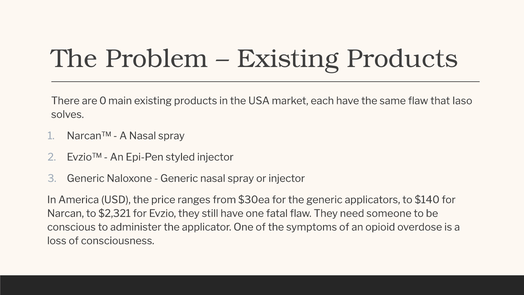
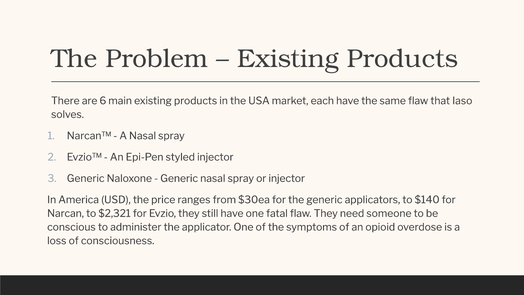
0: 0 -> 6 (103, 101)
